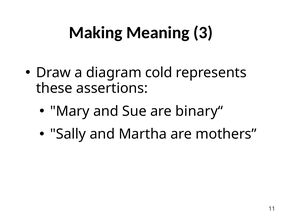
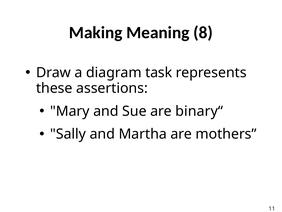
3: 3 -> 8 (203, 32)
cold: cold -> task (159, 72)
